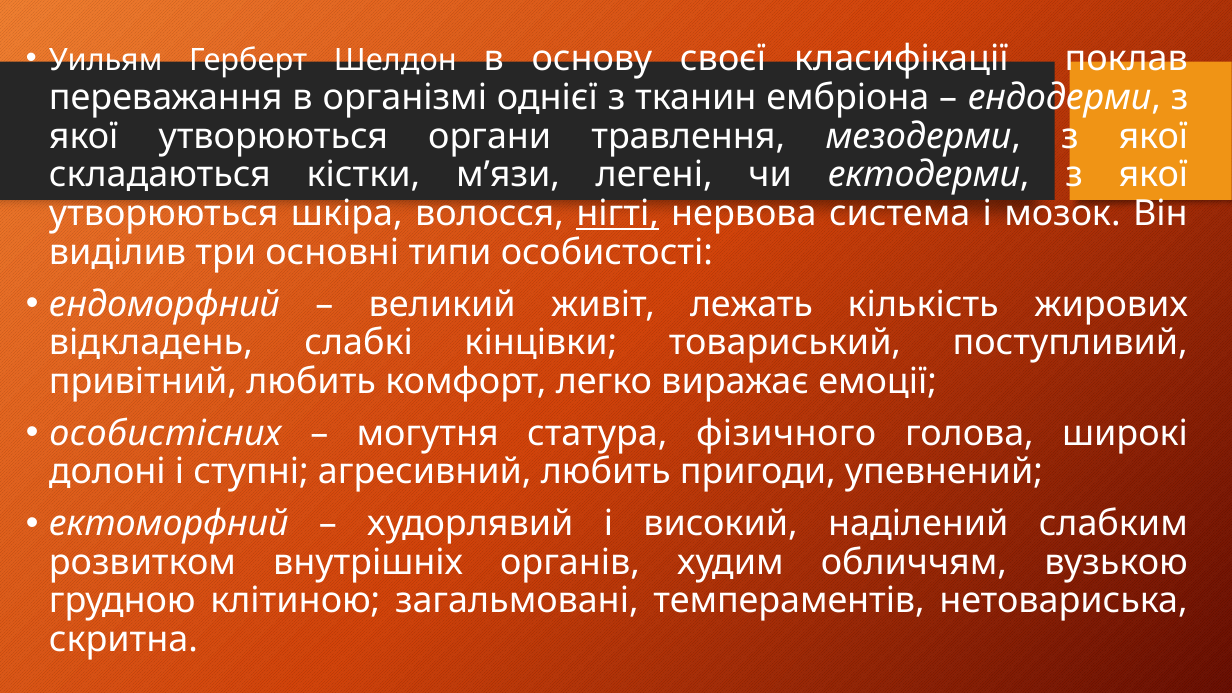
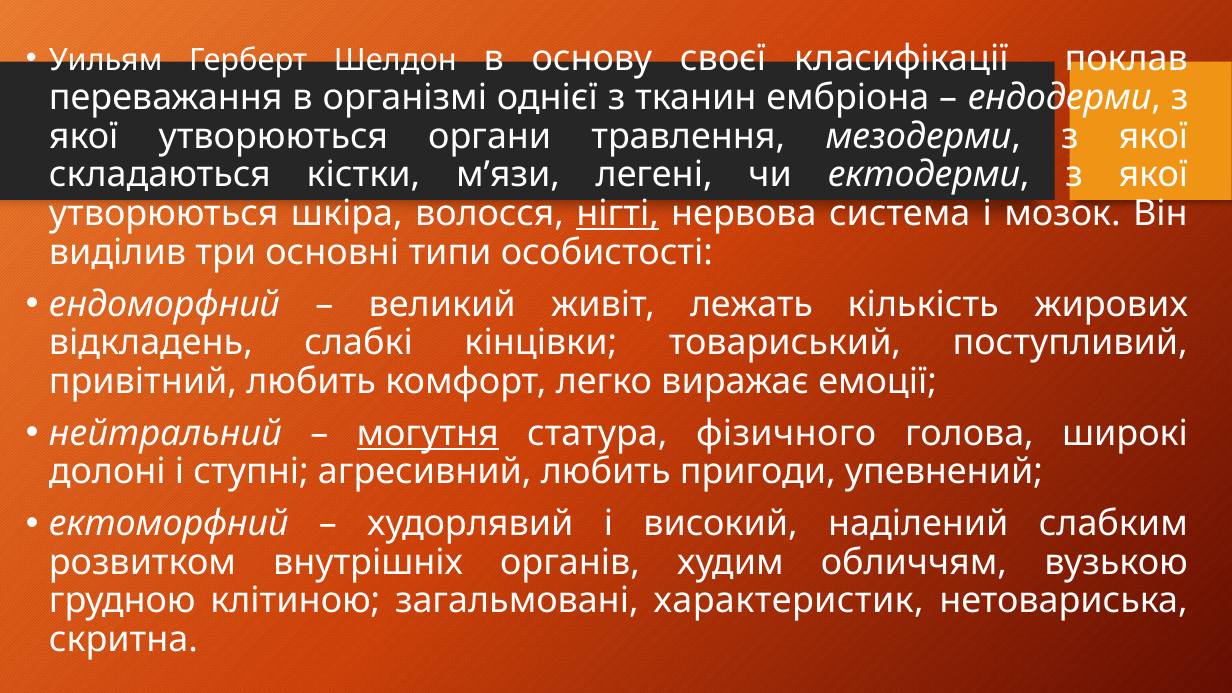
особистісних: особистісних -> нейтральний (165, 433)
могутня underline: none -> present (428, 433)
темпераментів: темпераментів -> характеристик (789, 601)
